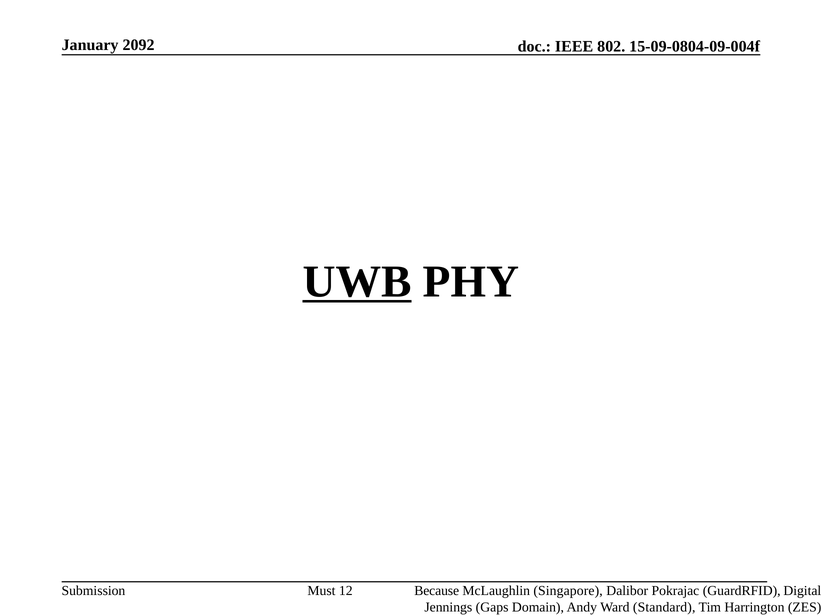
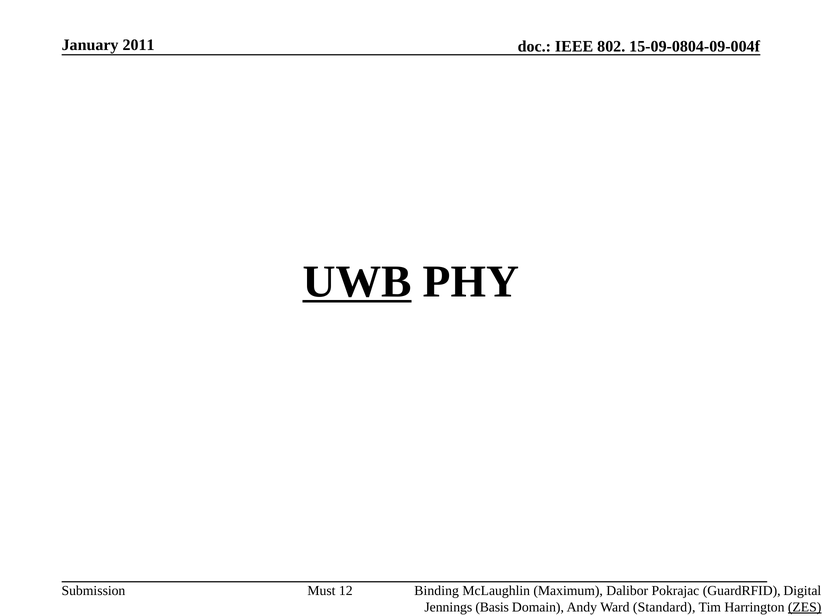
2092: 2092 -> 2011 (139, 45)
Because: Because -> Binding (437, 591)
Singapore: Singapore -> Maximum (568, 591)
Gaps: Gaps -> Basis (492, 608)
ZES underline: none -> present (805, 608)
